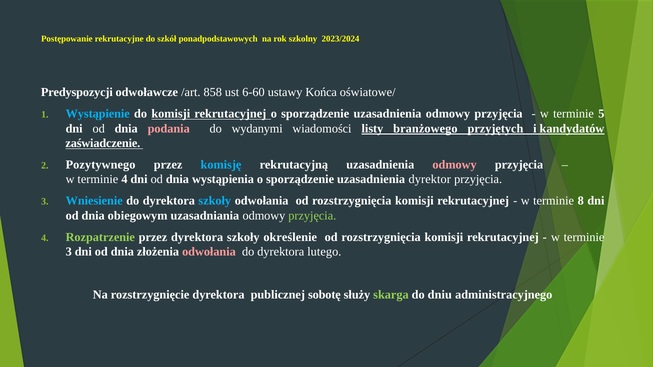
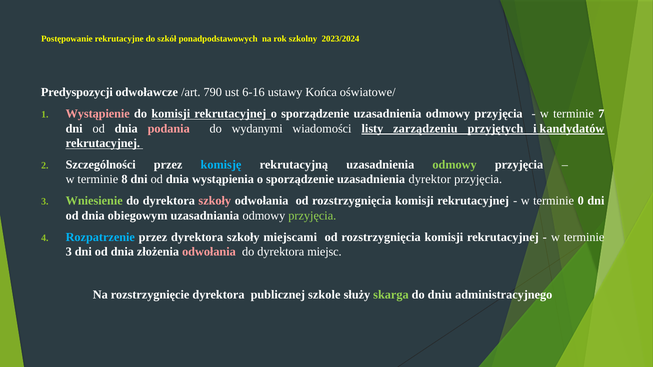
858: 858 -> 790 (213, 93)
6-60: 6-60 -> 6-16 (253, 93)
Wystąpienie colour: light blue -> pink (98, 114)
5: 5 -> 7 (601, 114)
branżowego: branżowego -> zarządzeniu (425, 129)
zaświadczenie: zaświadczenie -> rekrutacyjnej (103, 143)
Pozytywnego: Pozytywnego -> Szczególności (101, 165)
odmowy colour: pink -> light green (455, 165)
terminie 4: 4 -> 8 (124, 180)
Wniesienie colour: light blue -> light green (94, 201)
szkoły colour: light blue -> pink (215, 201)
8: 8 -> 0 (581, 201)
Rozpatrzenie colour: light green -> light blue (100, 237)
określenie: określenie -> miejscami (290, 237)
lutego: lutego -> miejsc (324, 252)
sobotę: sobotę -> szkole (324, 295)
